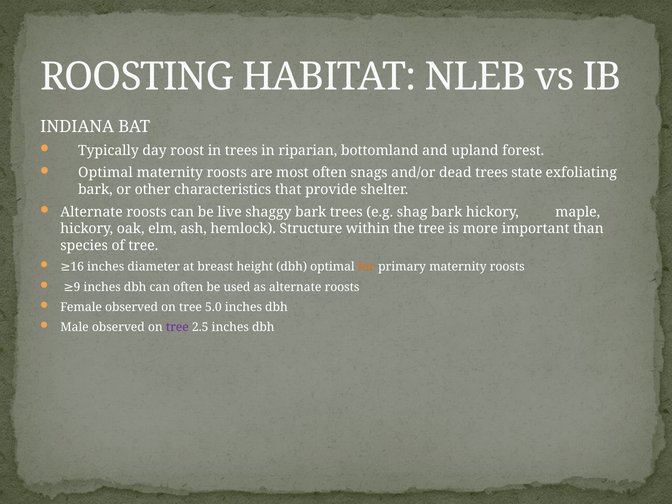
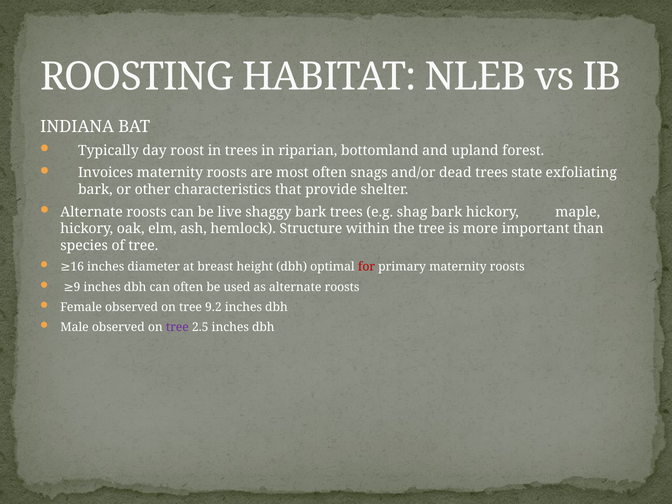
Optimal: Optimal -> Invoices (106, 173)
for colour: orange -> red (367, 267)
5.0: 5.0 -> 9.2 (213, 307)
